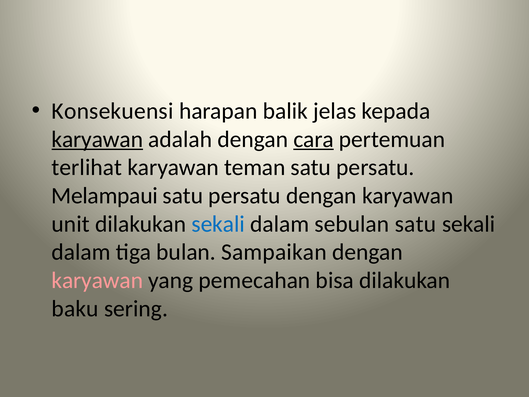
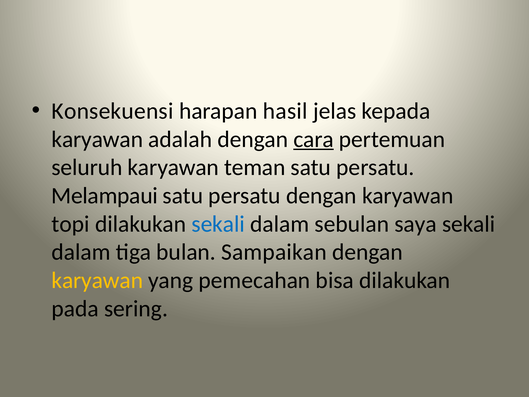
balik: balik -> hasil (285, 111)
karyawan underline: present -> none (97, 139)
terlihat: terlihat -> seluruh (87, 167)
unit: unit -> topi (71, 224)
sebulan satu: satu -> saya (416, 224)
karyawan colour: pink -> yellow (97, 280)
baku: baku -> pada (75, 309)
